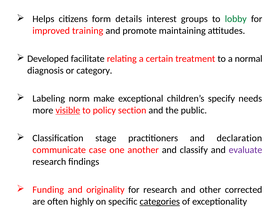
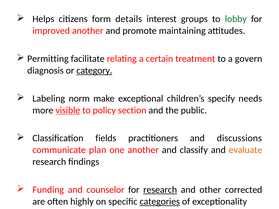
improved training: training -> another (88, 31)
Developed: Developed -> Permitting (48, 59)
normal: normal -> govern (249, 59)
category underline: none -> present (94, 71)
stage: stage -> fields (106, 138)
declaration: declaration -> discussions (239, 138)
case: case -> plan (98, 150)
evaluate colour: purple -> orange (245, 150)
originality: originality -> counselor (105, 190)
research underline: none -> present (160, 190)
